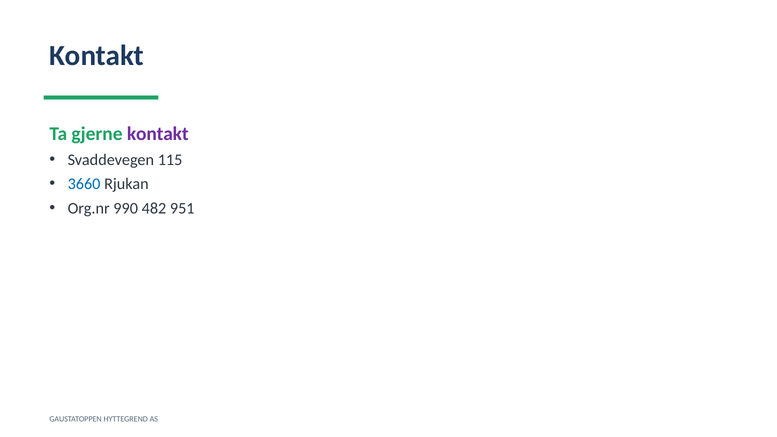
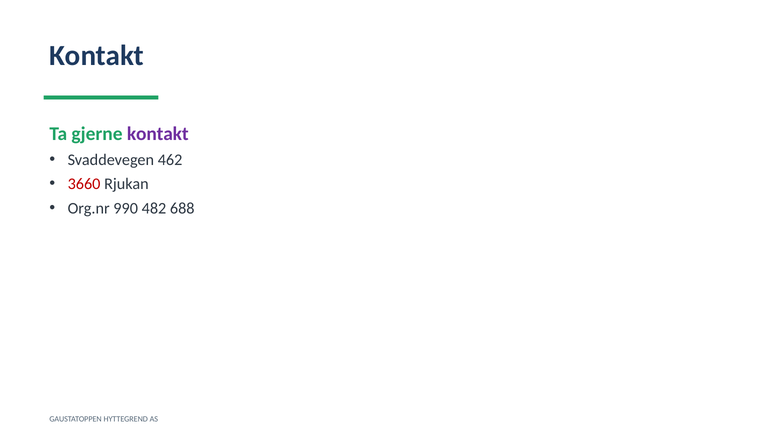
115: 115 -> 462 (170, 160)
3660 colour: blue -> red (84, 184)
951: 951 -> 688 (182, 208)
